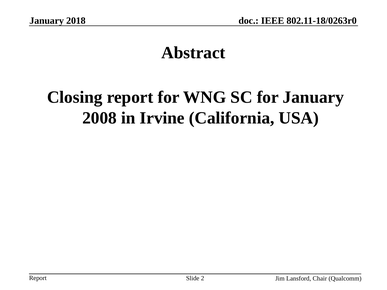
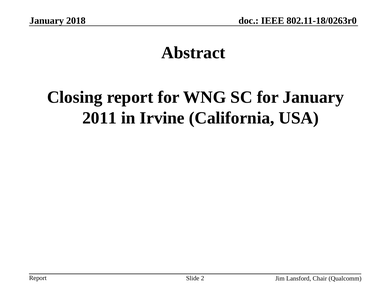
2008: 2008 -> 2011 (100, 118)
